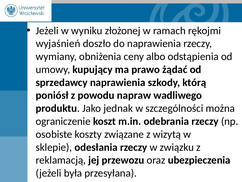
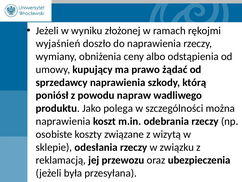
jednak: jednak -> polega (118, 108)
ograniczenie: ograniczenie -> naprawienia (63, 121)
